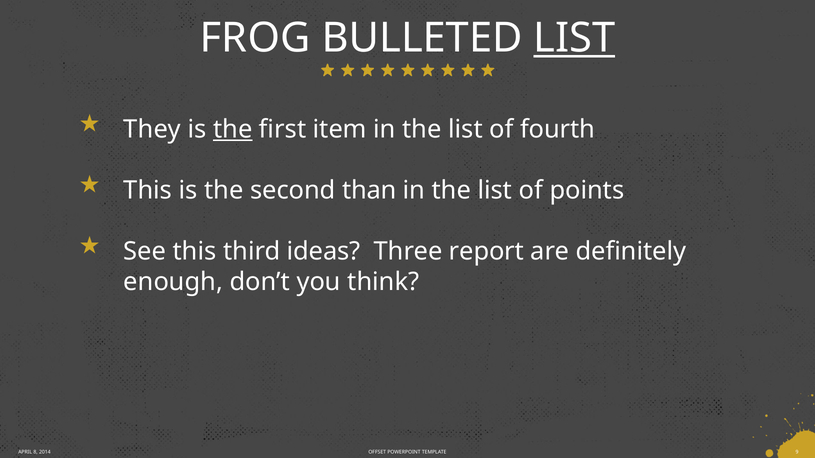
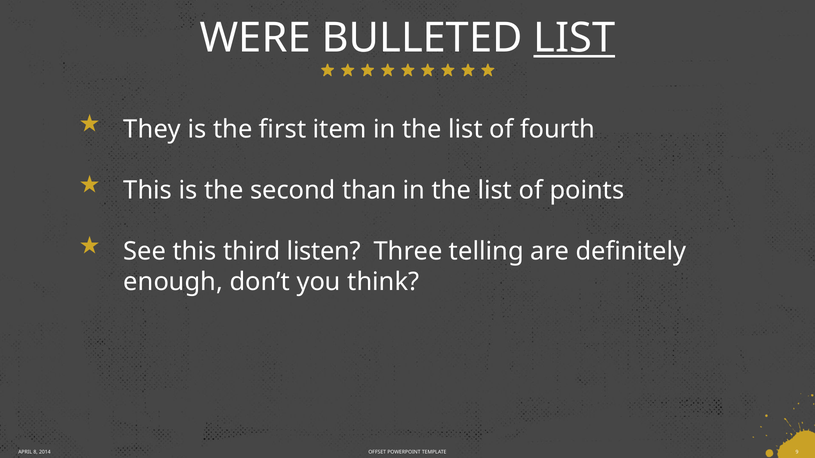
FROG: FROG -> WERE (255, 38)
the underline: present -> none (233, 129)
ideas: ideas -> listen (324, 252)
report: report -> telling (486, 252)
